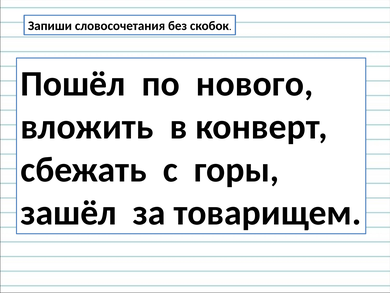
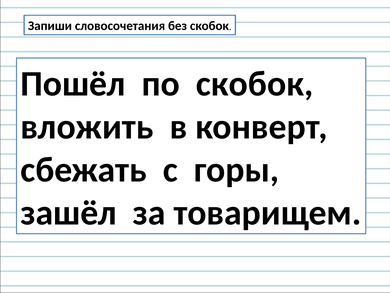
по нового: нового -> скобок (255, 84)
